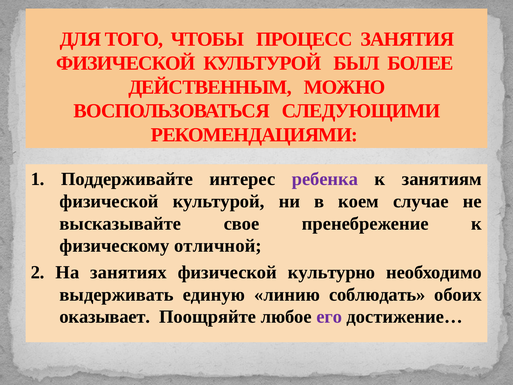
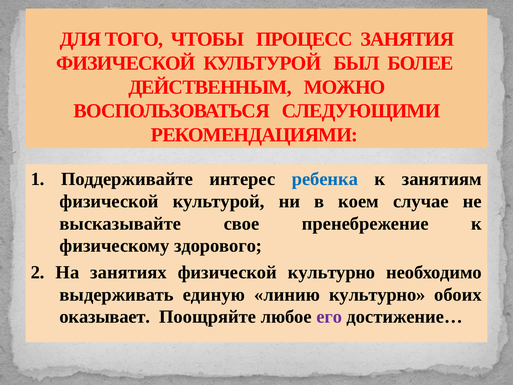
ребенка colour: purple -> blue (325, 179)
отличной: отличной -> здорового (218, 246)
линию соблюдать: соблюдать -> культурно (377, 294)
